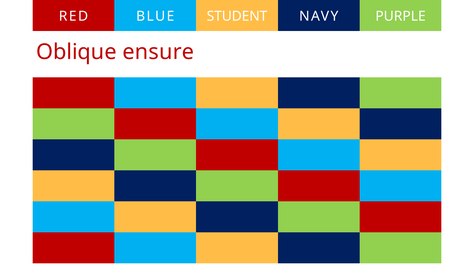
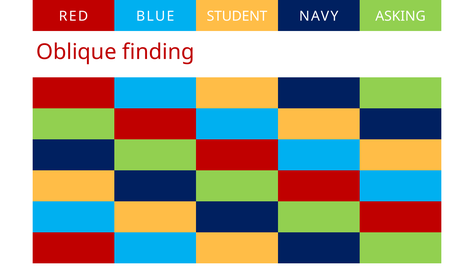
PURPLE: PURPLE -> ASKING (401, 16)
ensure: ensure -> finding (158, 52)
